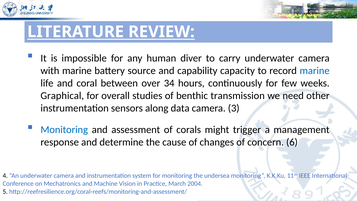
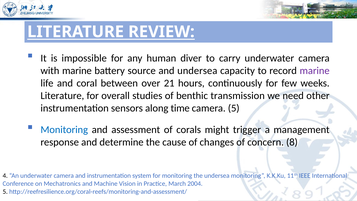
and capability: capability -> undersea (197, 71)
marine colour: blue -> purple (315, 71)
34: 34 -> 21 (169, 83)
Graphical: Graphical -> Literature (62, 96)
data: data -> time (180, 108)
camera 3: 3 -> 5 (234, 108)
6: 6 -> 8 (292, 142)
